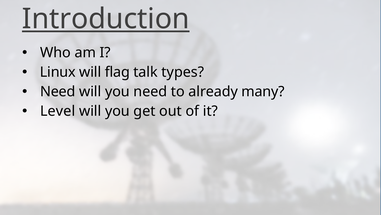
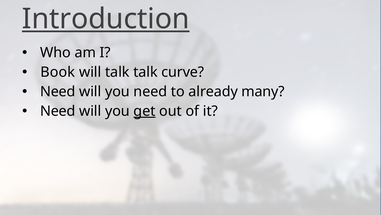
Linux: Linux -> Book (58, 72)
will flag: flag -> talk (117, 72)
types: types -> curve (183, 72)
Level: Level -> Need (58, 111)
get underline: none -> present (144, 111)
